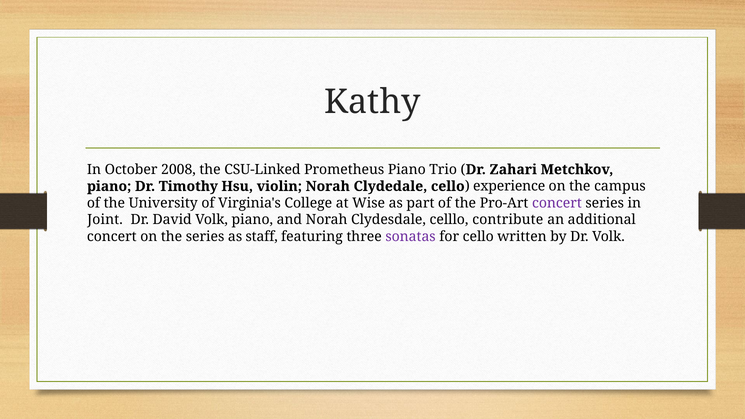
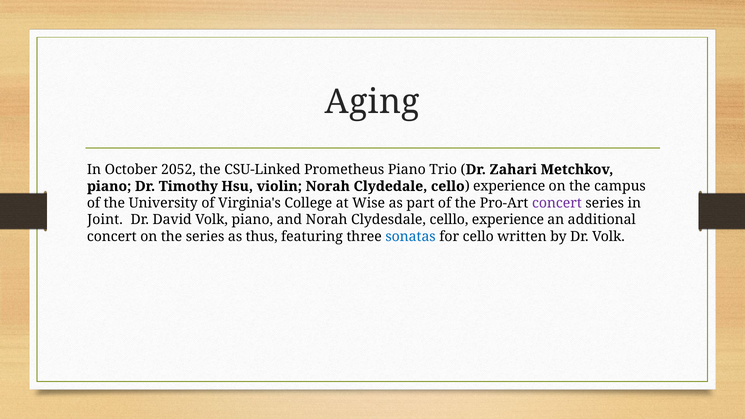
Kathy: Kathy -> Aging (372, 102)
2008: 2008 -> 2052 (178, 170)
celllo contribute: contribute -> experience (508, 220)
staff: staff -> thus (262, 237)
sonatas colour: purple -> blue (411, 237)
